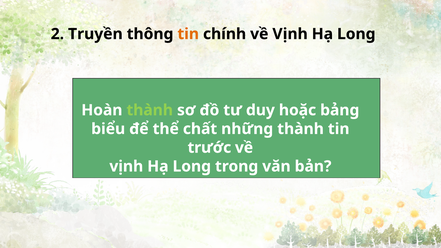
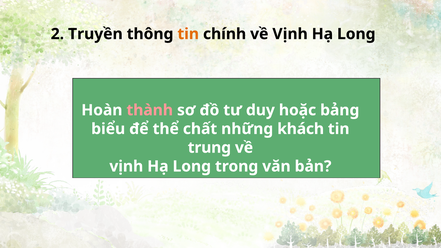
thành colour: light green -> pink (150, 110)
những thành: thành -> khách (301, 129)
trước: trước -> trung (209, 148)
